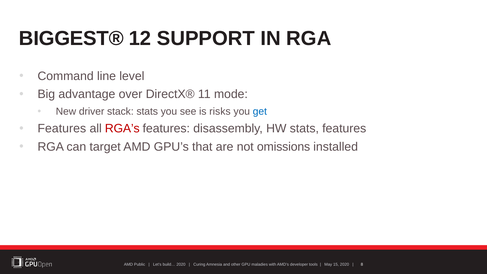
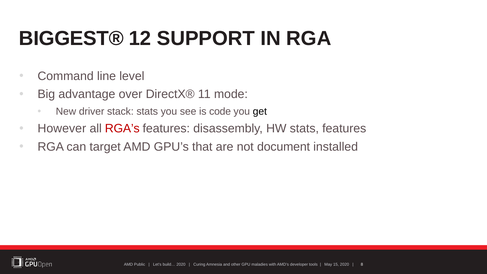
risks: risks -> code (220, 111)
get colour: blue -> black (260, 111)
Features: Features -> However (62, 129)
omissions: omissions -> document (284, 147)
